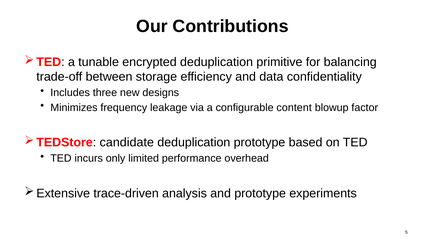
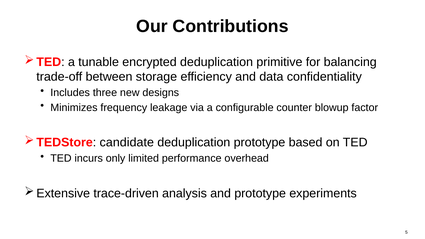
content: content -> counter (294, 108)
